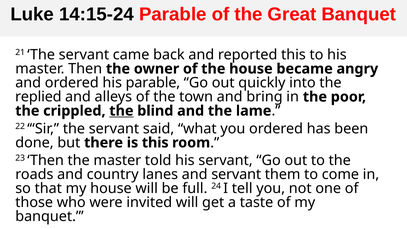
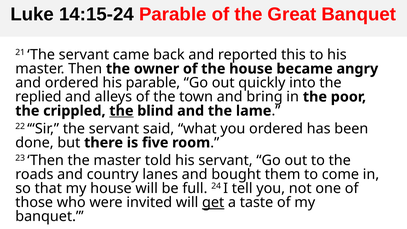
is this: this -> five (155, 143)
and servant: servant -> bought (236, 174)
get underline: none -> present (213, 203)
